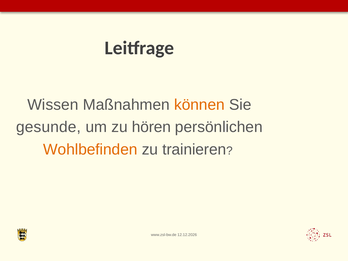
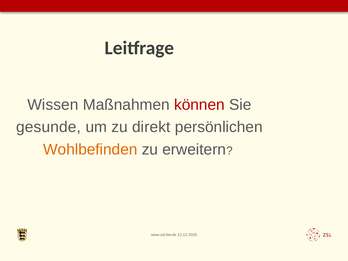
können colour: orange -> red (199, 105)
hören: hören -> direkt (151, 127)
trainieren: trainieren -> erweitern (194, 149)
